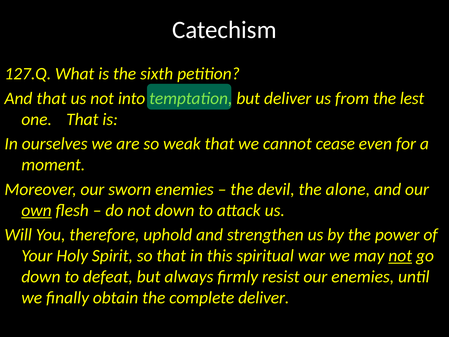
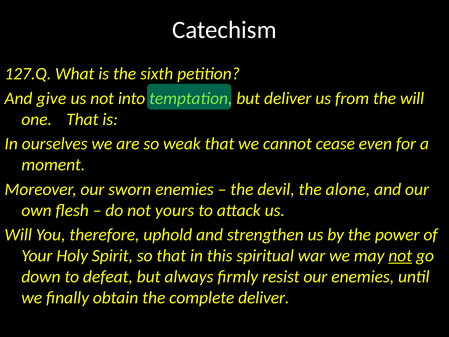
And that: that -> give (51, 98)
the lest: lest -> will (412, 98)
own underline: present -> none (36, 210)
not down: down -> yours (175, 210)
